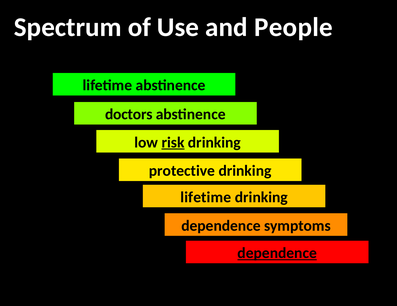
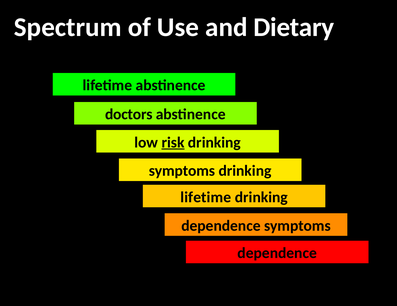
People: People -> Dietary (294, 27)
protective: protective -> symptoms (182, 171)
dependence underline: present -> none (277, 254)
